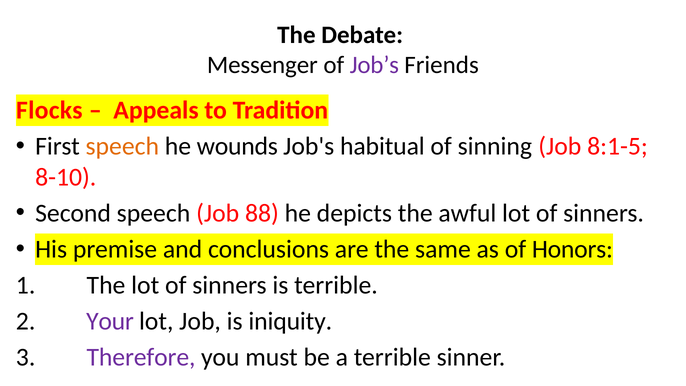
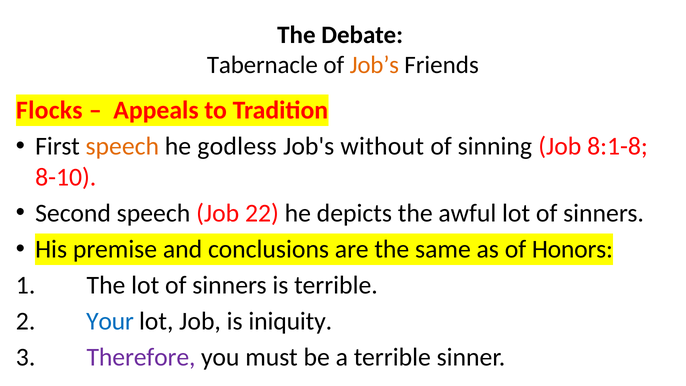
Messenger: Messenger -> Tabernacle (262, 65)
Job’s colour: purple -> orange (374, 65)
wounds: wounds -> godless (237, 146)
habitual: habitual -> without (382, 146)
8:1-5: 8:1-5 -> 8:1-8 (617, 146)
88: 88 -> 22 (262, 213)
Your colour: purple -> blue (110, 321)
